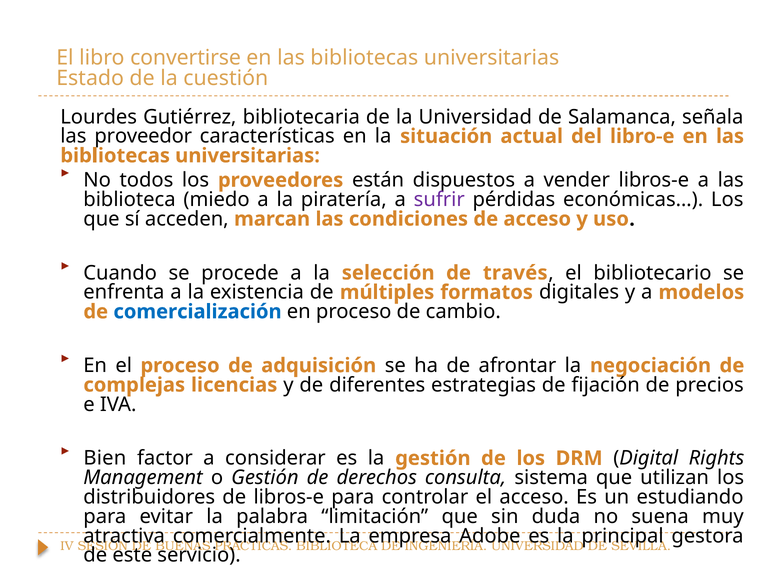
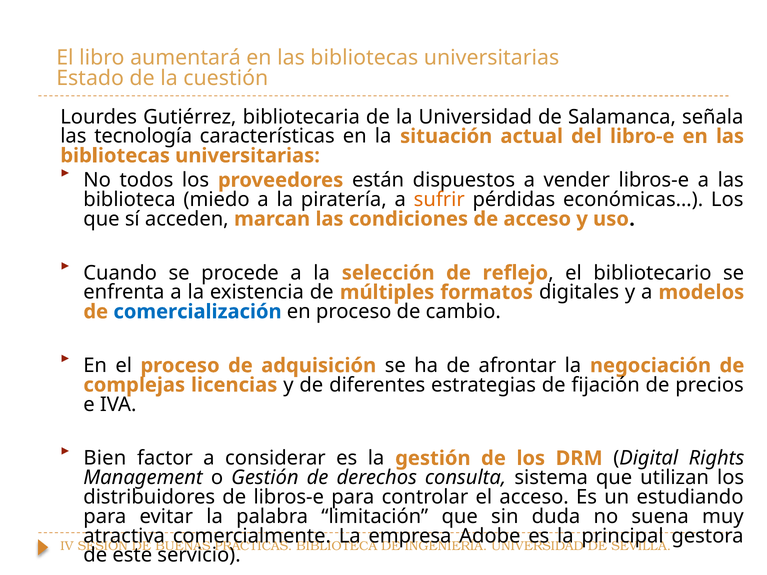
convertirse: convertirse -> aumentará (185, 58)
proveedor: proveedor -> tecnología (143, 136)
sufrir colour: purple -> orange (439, 200)
través: través -> reflejo (515, 273)
